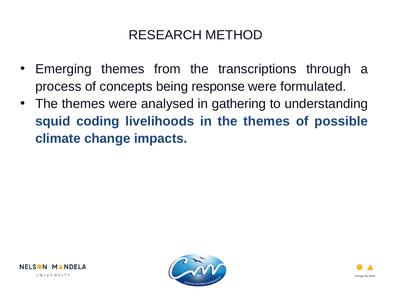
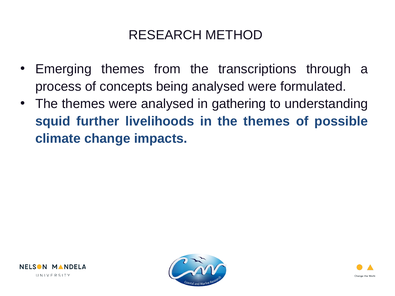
being response: response -> analysed (218, 87)
coding: coding -> further (98, 121)
